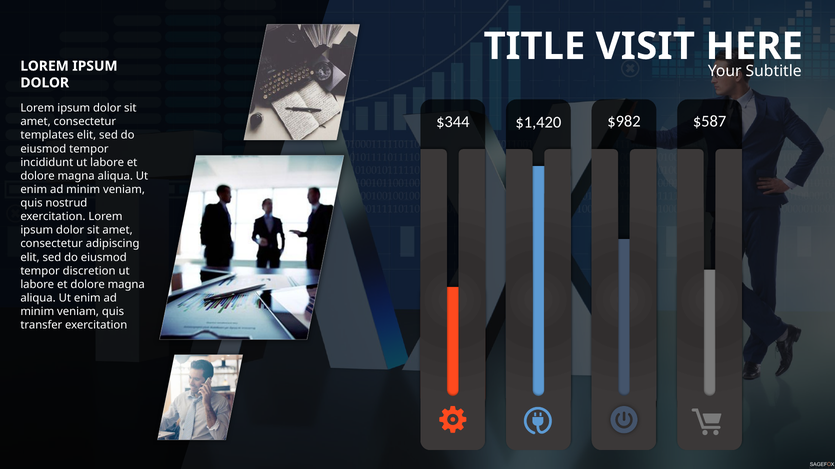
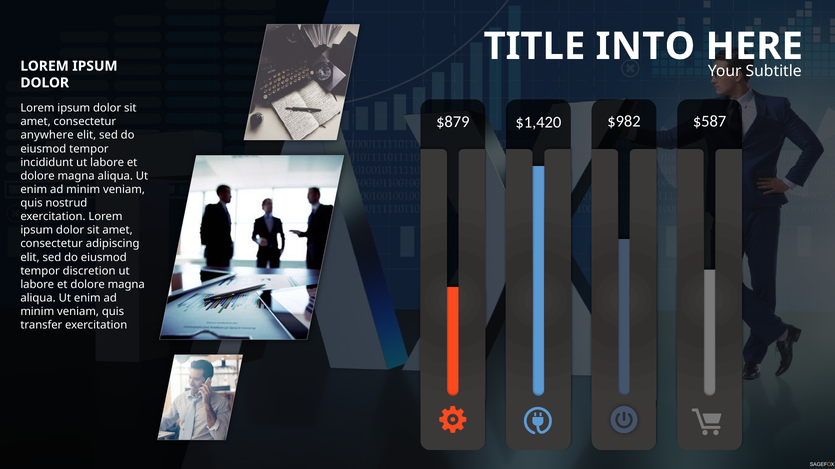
VISIT: VISIT -> INTO (645, 46)
$344: $344 -> $879 (453, 122)
templates: templates -> anywhere (47, 135)
